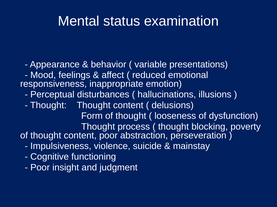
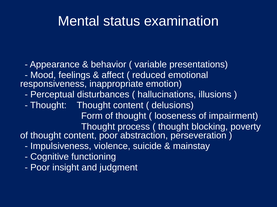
dysfunction: dysfunction -> impairment (233, 116)
